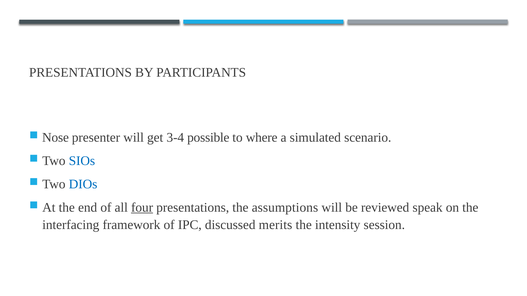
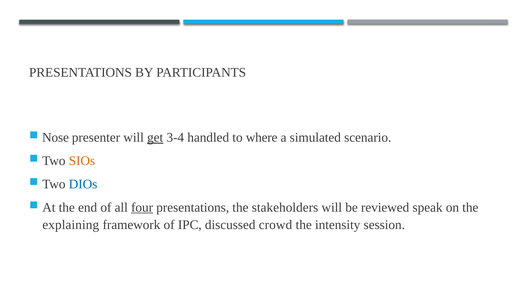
get underline: none -> present (155, 138)
possible: possible -> handled (208, 138)
SIOs colour: blue -> orange (82, 161)
assumptions: assumptions -> stakeholders (285, 208)
interfacing: interfacing -> explaining (71, 225)
merits: merits -> crowd (275, 225)
